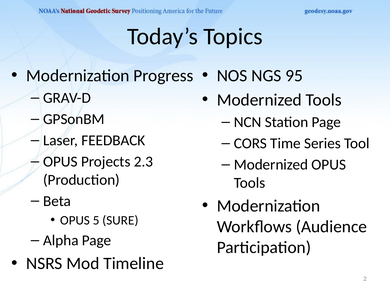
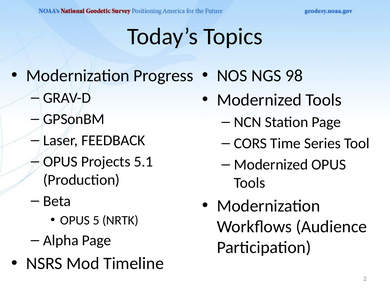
95: 95 -> 98 (294, 76)
2.3: 2.3 -> 5.1 (143, 162)
SURE: SURE -> NRTK (120, 221)
